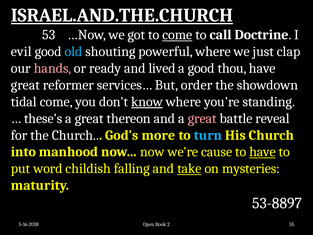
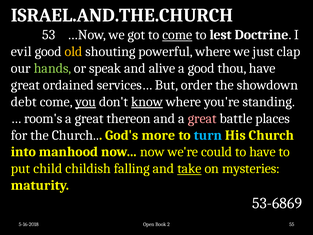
ISRAEL.AND.THE.CHURCH underline: present -> none (122, 15)
call: call -> lest (221, 35)
old colour: light blue -> yellow (74, 52)
hands colour: pink -> light green (53, 68)
ready: ready -> speak (105, 68)
lived: lived -> alive (162, 68)
reformer: reformer -> ordained (68, 85)
tidal: tidal -> debt (24, 102)
you underline: none -> present (86, 102)
these's: these's -> room's (43, 118)
reveal: reveal -> places (273, 118)
cause: cause -> could (217, 152)
have underline: present -> none (263, 152)
word: word -> child (48, 168)
53-8897: 53-8897 -> 53-6869 (277, 203)
